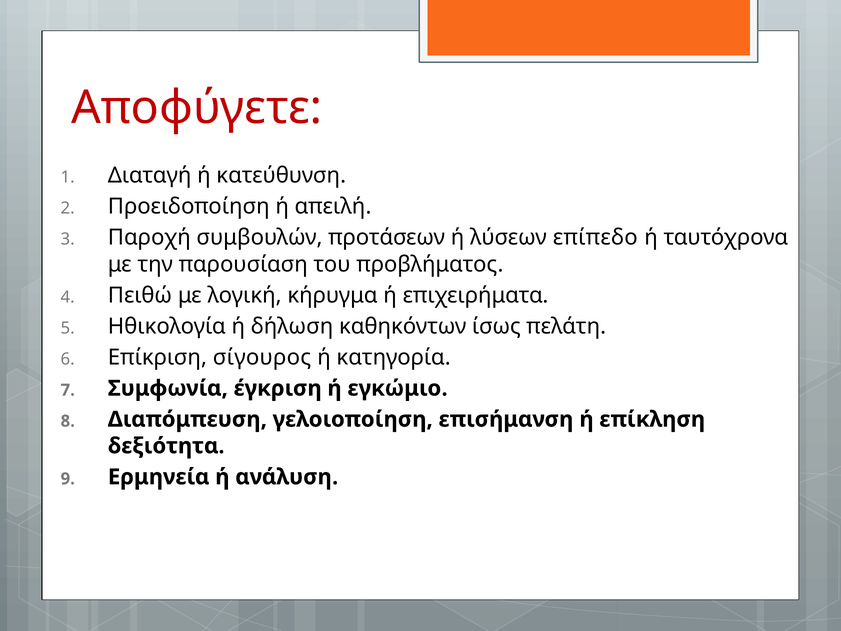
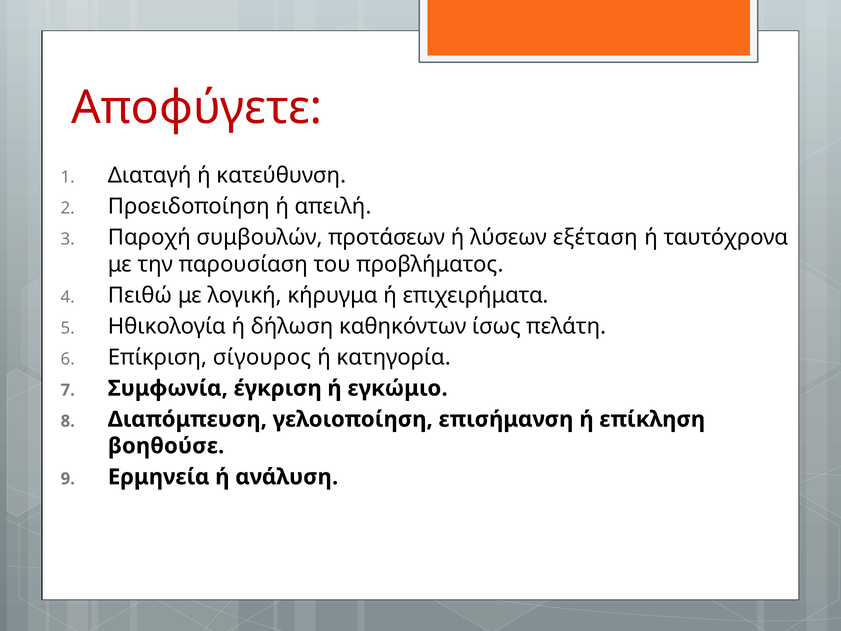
επίπεδο: επίπεδο -> εξέταση (595, 237)
δεξιότητα: δεξιότητα -> βοηθούσε (166, 446)
